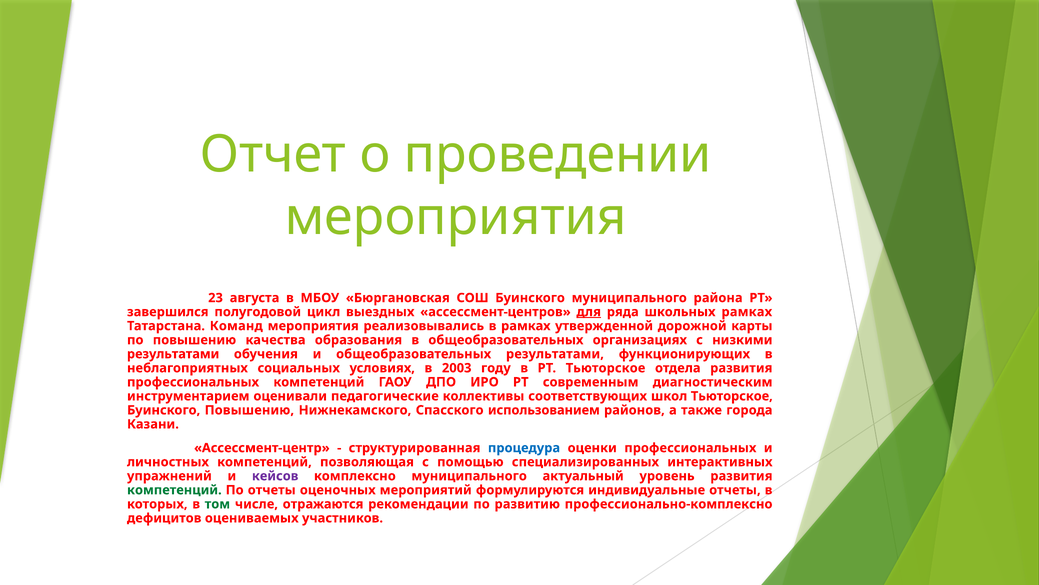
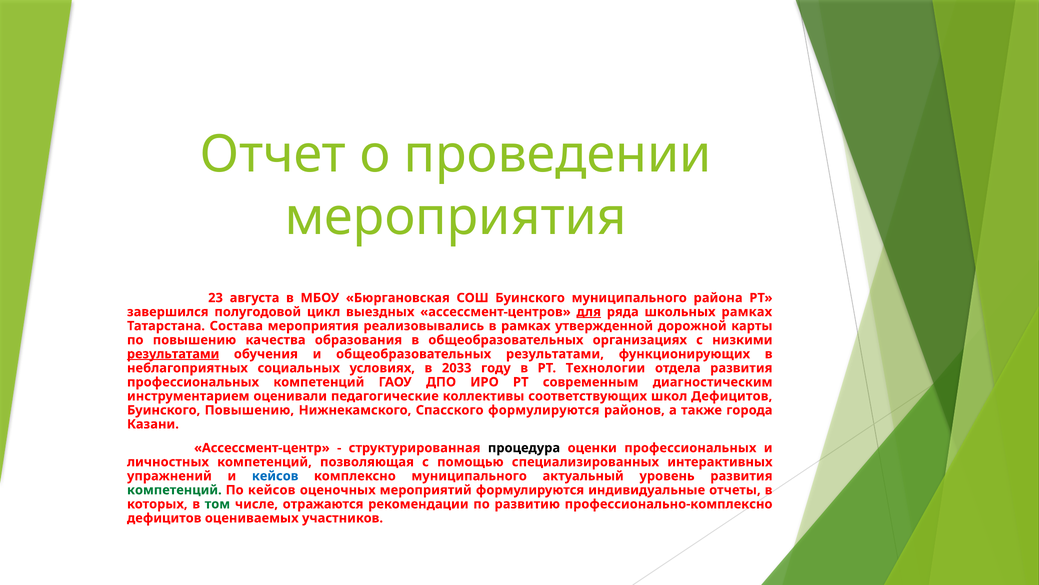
Команд: Команд -> Состава (236, 326)
результатами underline: none -> present (173, 354)
2003: 2003 -> 2033 (457, 368)
РТ Тьюторское: Тьюторское -> Технологии (605, 368)
школ Тьюторское: Тьюторское -> Дефицитов (732, 396)
Спасского использованием: использованием -> формулируются (544, 410)
процедура colour: blue -> black (524, 448)
кейсов colour: purple -> blue (275, 476)
По отчеты: отчеты -> кейсов (272, 490)
